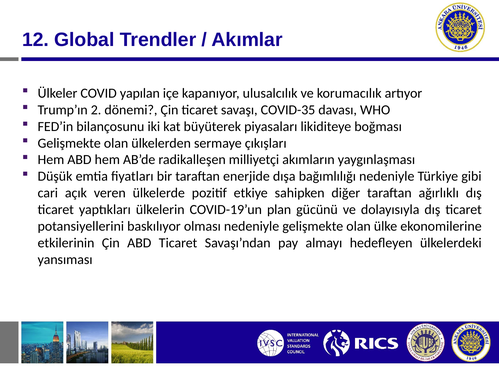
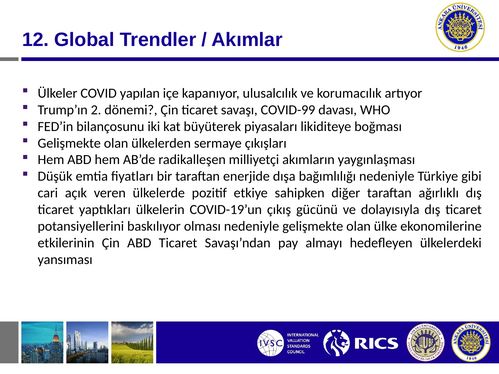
COVID-35: COVID-35 -> COVID-99 (288, 110)
plan: plan -> çıkış (279, 210)
